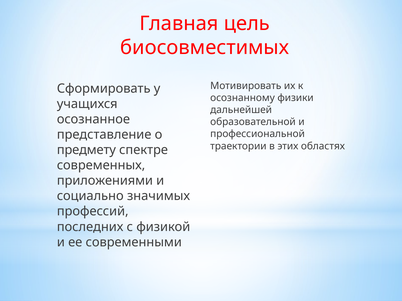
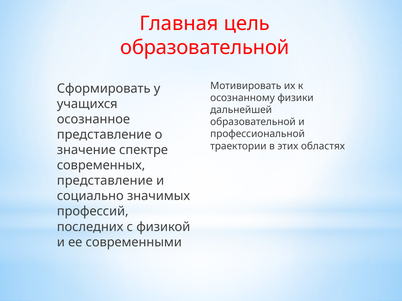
биосовместимых: биосовместимых -> образовательной (205, 48)
предмету: предмету -> значение (86, 150)
приложениями: приложениями -> представление (105, 181)
